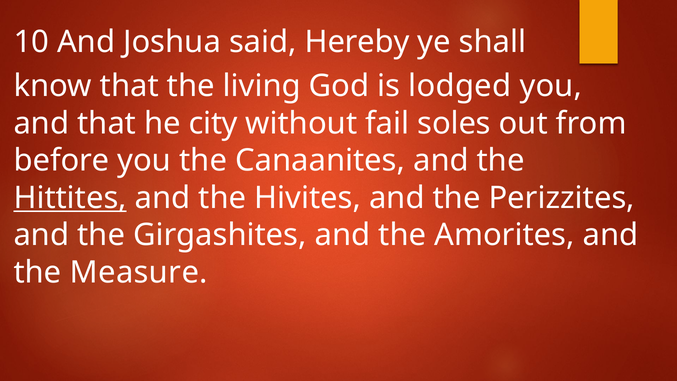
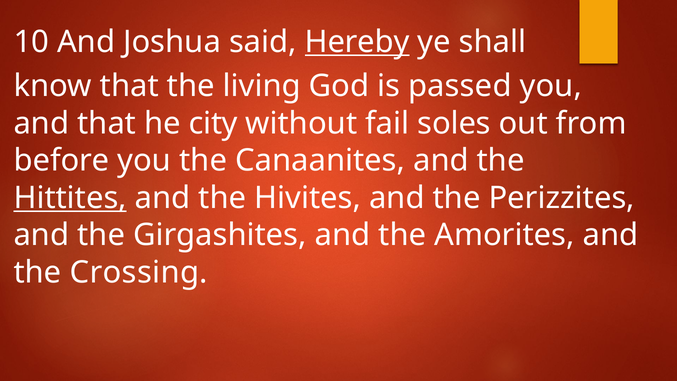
Hereby underline: none -> present (357, 42)
lodged: lodged -> passed (460, 86)
Measure: Measure -> Crossing (139, 272)
